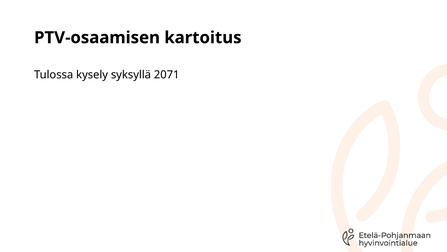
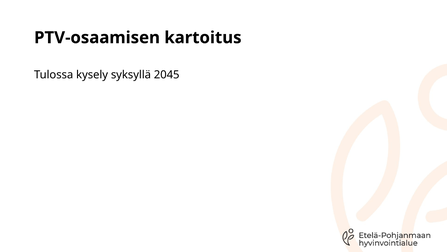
2071: 2071 -> 2045 (167, 75)
